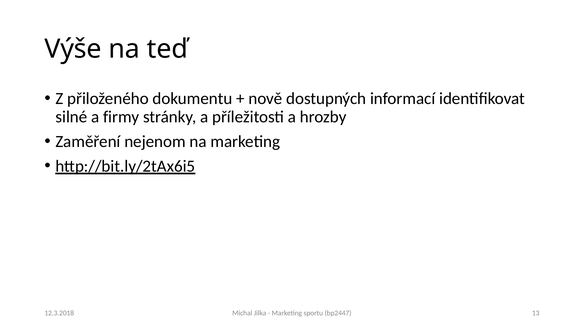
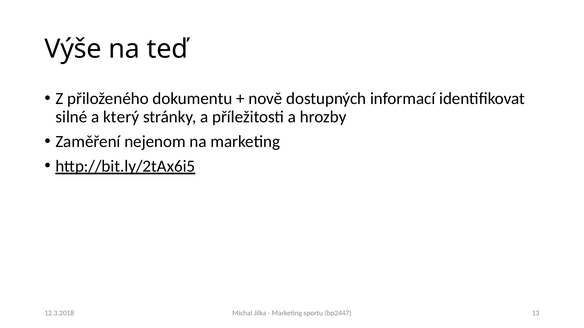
firmy: firmy -> který (121, 117)
